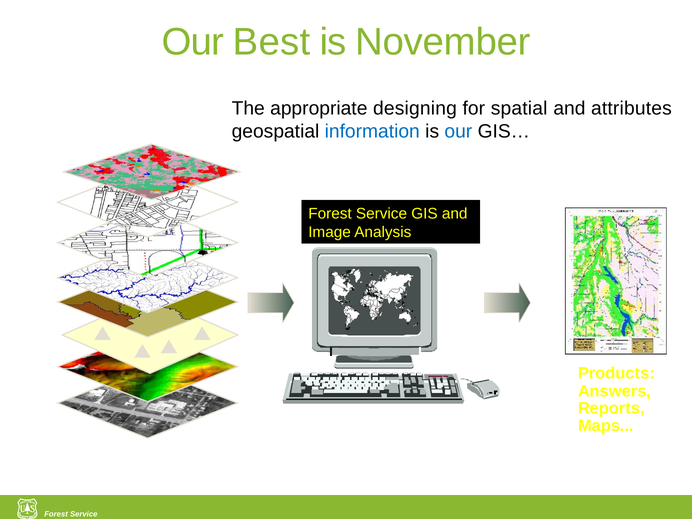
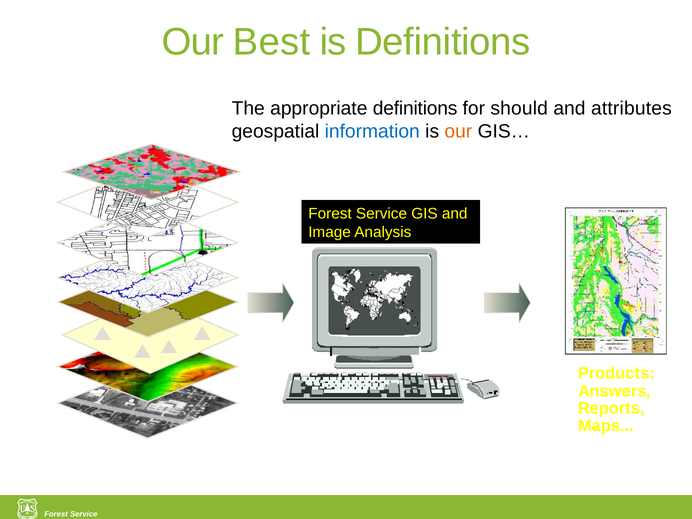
is November: November -> Definitions (443, 42)
appropriate designing: designing -> definitions (415, 108)
spatial: spatial -> should (519, 108)
our colour: blue -> orange (458, 131)
